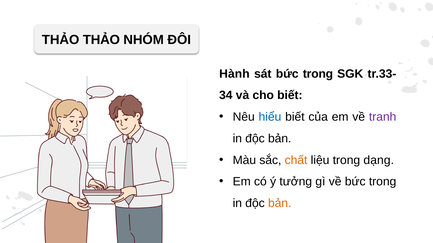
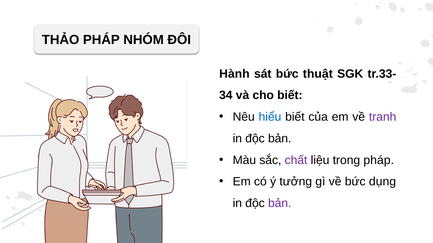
THẢO THẢO: THẢO -> PHÁP (101, 40)
sát bức trong: trong -> thuật (318, 74)
chất colour: orange -> purple (296, 160)
trong dạng: dạng -> pháp (379, 160)
về bức trong: trong -> dụng (383, 182)
bản colour: orange -> purple (280, 204)
